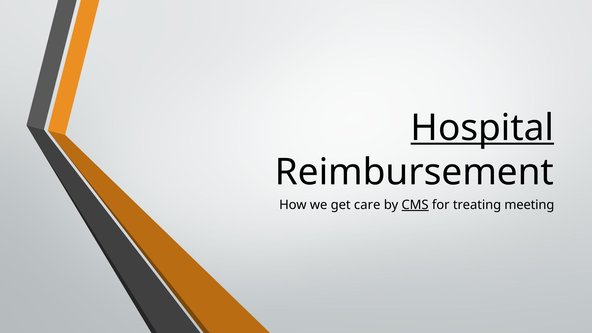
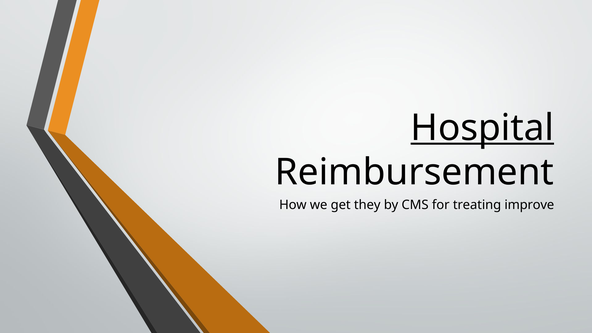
care: care -> they (367, 205)
CMS underline: present -> none (415, 205)
meeting: meeting -> improve (529, 205)
